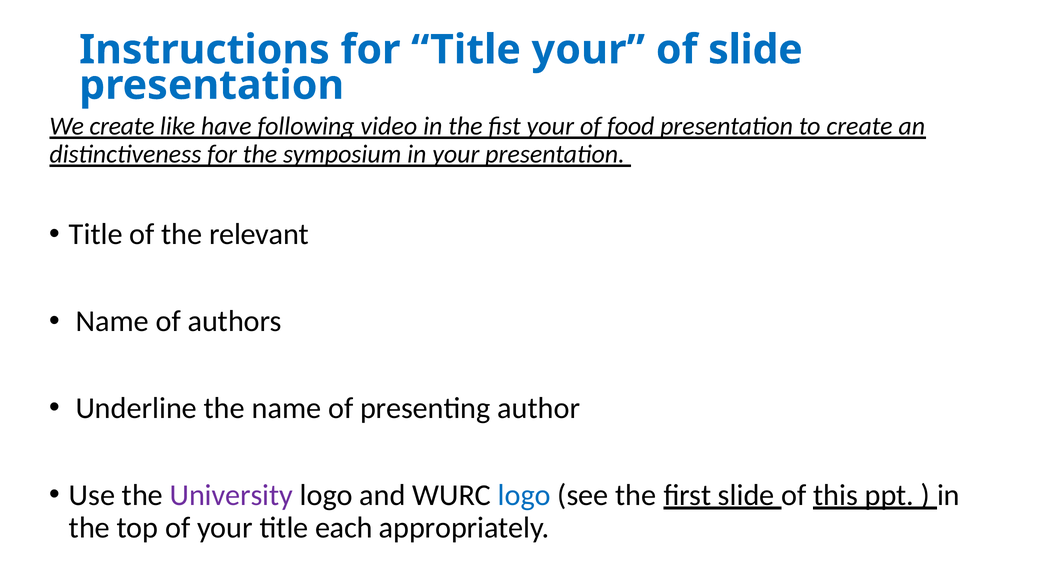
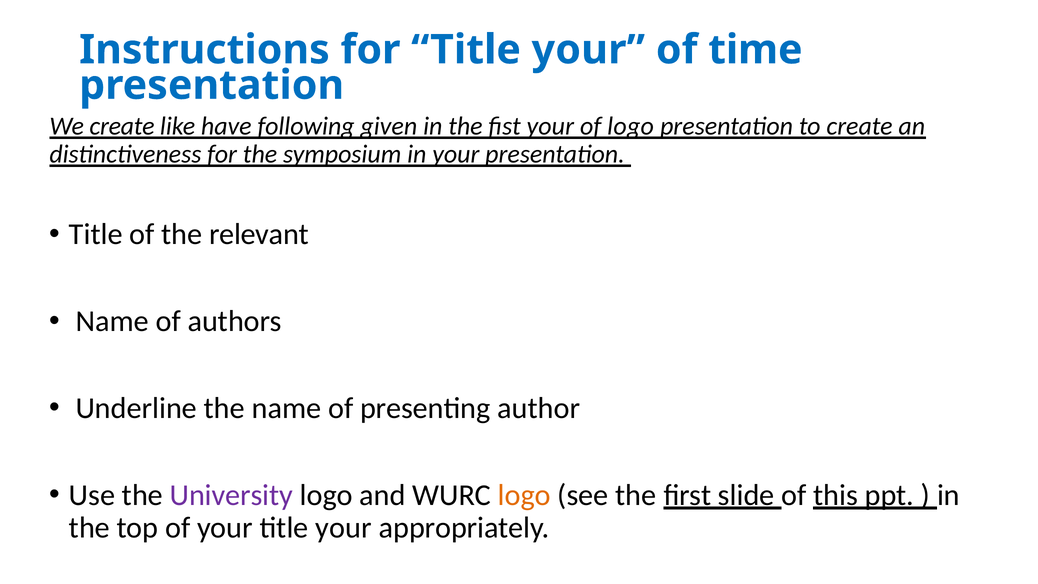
of slide: slide -> time (755, 50)
video: video -> given (389, 126)
of food: food -> logo (631, 126)
logo colour: blue -> orange (524, 495)
your title each: each -> your (344, 528)
